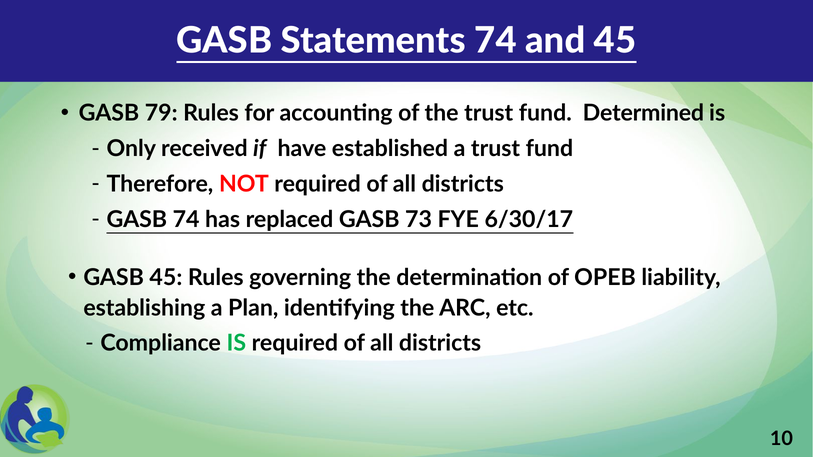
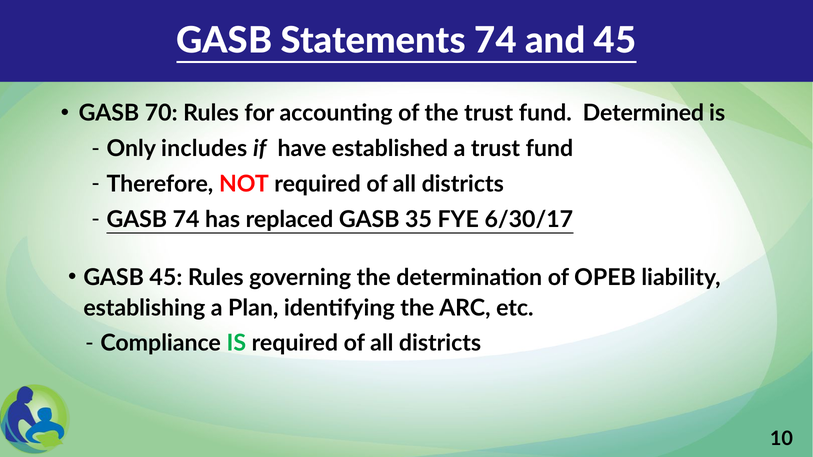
79: 79 -> 70 (161, 113)
received: received -> includes (204, 149)
73: 73 -> 35 (419, 220)
